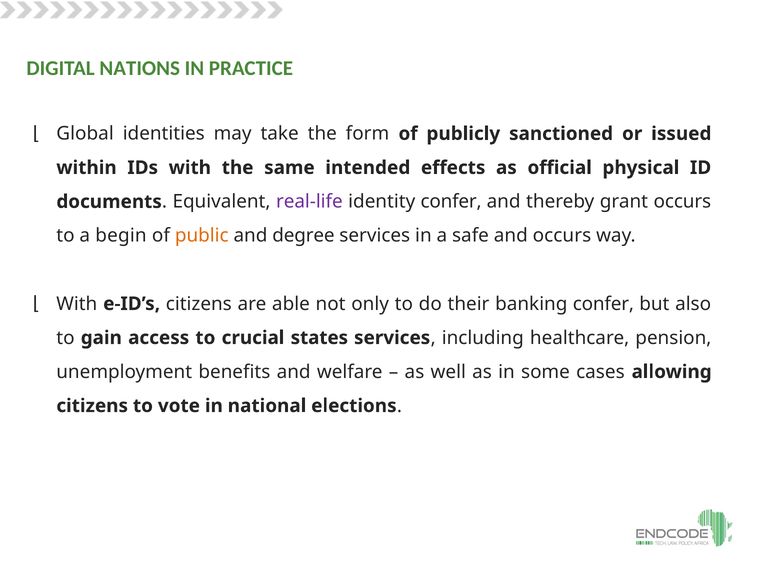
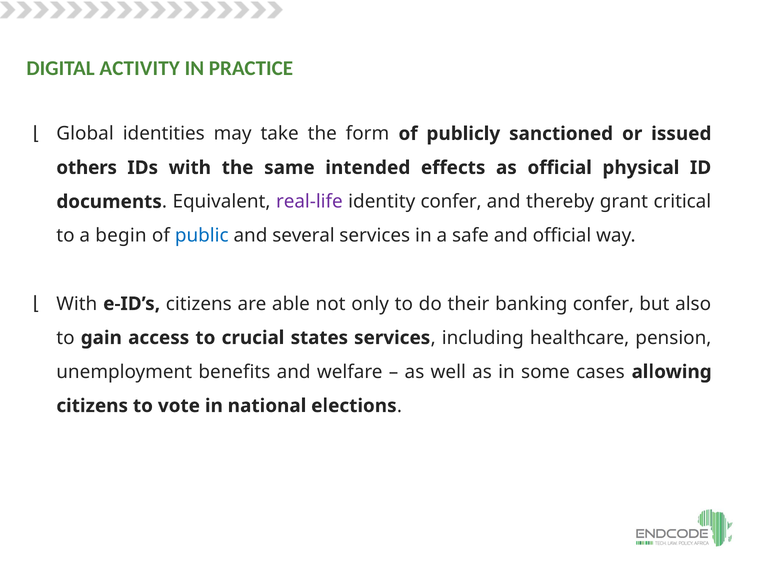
NATIONS: NATIONS -> ACTIVITY (140, 68)
within: within -> others (87, 168)
grant occurs: occurs -> critical (682, 202)
public colour: orange -> blue (202, 236)
degree: degree -> several (304, 236)
and occurs: occurs -> official (562, 236)
